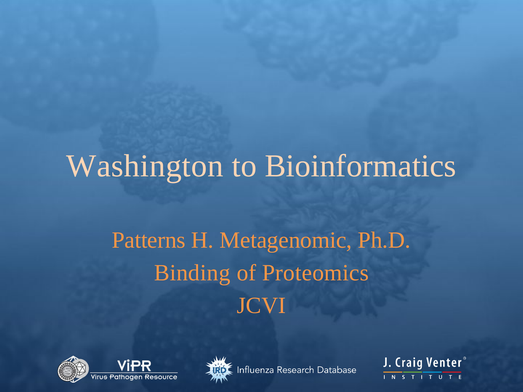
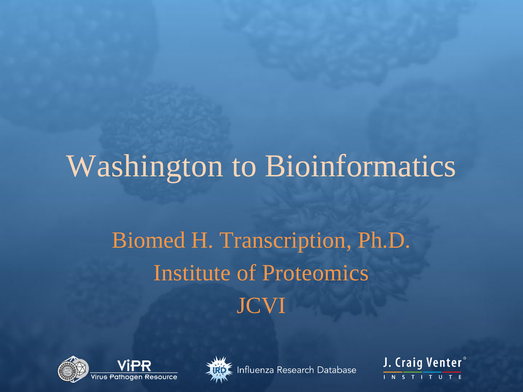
Patterns: Patterns -> Biomed (149, 240)
Metagenomic: Metagenomic -> Transcription (286, 240)
Binding: Binding -> Institute (192, 273)
